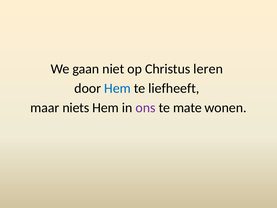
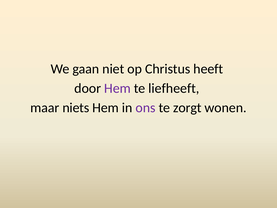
leren: leren -> heeft (208, 69)
Hem colour: blue -> purple (117, 88)
mate: mate -> zorgt (187, 108)
